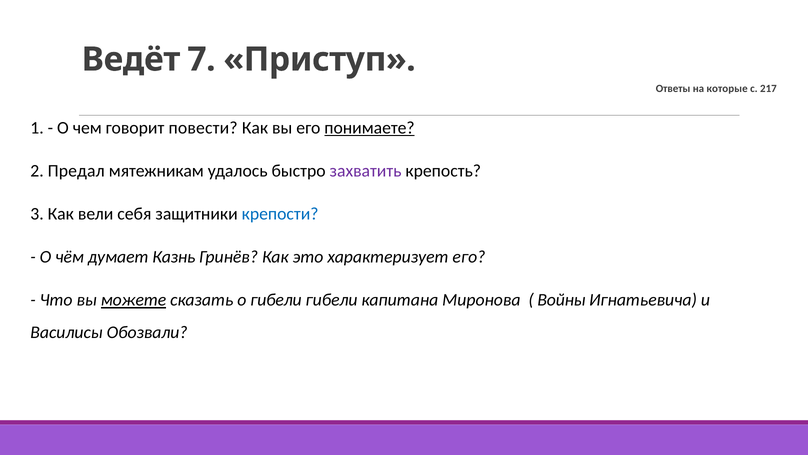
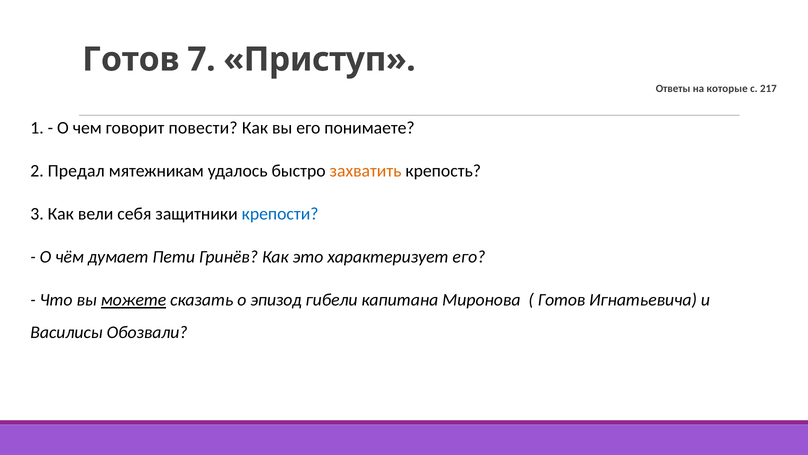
Ведёт: Ведёт -> Готов (131, 59)
понимаете underline: present -> none (370, 128)
захватить colour: purple -> orange (366, 171)
Казнь: Казнь -> Пети (174, 257)
о гибели: гибели -> эпизод (276, 300)
Войны: Войны -> Готов (562, 300)
